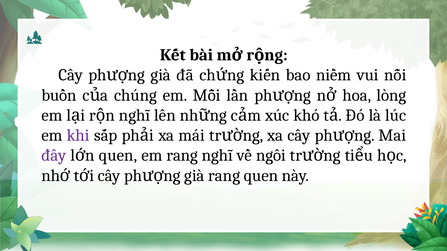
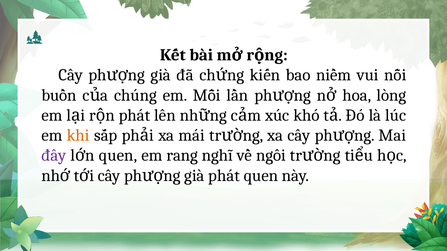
nghĩ: nghĩ -> phát (135, 115)
khi colour: purple -> orange (78, 136)
già rang: rang -> phát (224, 176)
